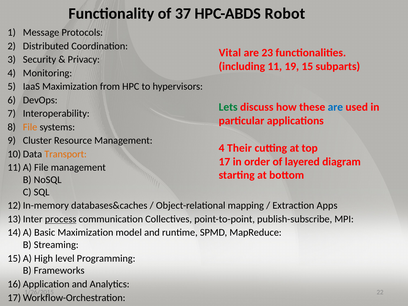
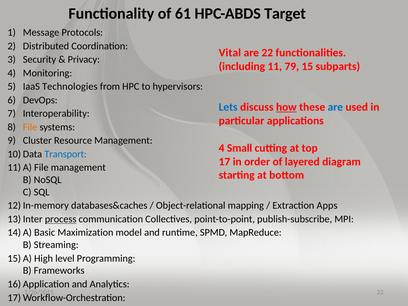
37: 37 -> 61 (183, 14)
Robot: Robot -> Target (285, 14)
are 23: 23 -> 22 (267, 53)
19: 19 -> 79 (292, 66)
IaaS Maximization: Maximization -> Technologies (70, 87)
Lets colour: green -> blue (228, 107)
how underline: none -> present (286, 107)
Their: Their -> Small (240, 148)
Transport colour: orange -> blue (66, 154)
